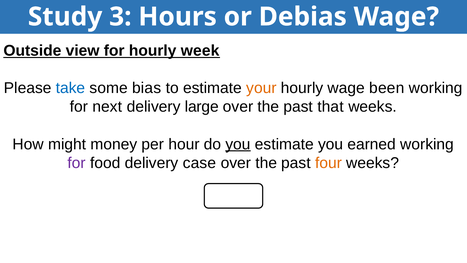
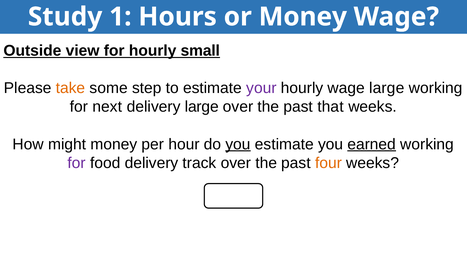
3: 3 -> 1 (120, 17)
or Debias: Debias -> Money (303, 17)
week: week -> small (200, 51)
take colour: blue -> orange (71, 88)
bias: bias -> step (147, 88)
your colour: orange -> purple (261, 88)
wage been: been -> large (387, 88)
earned underline: none -> present (372, 144)
case: case -> track (200, 163)
